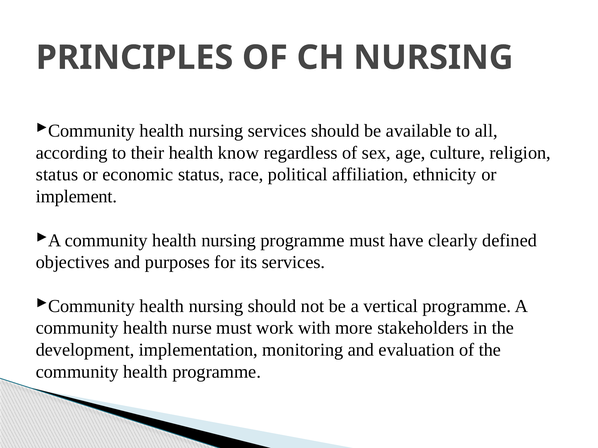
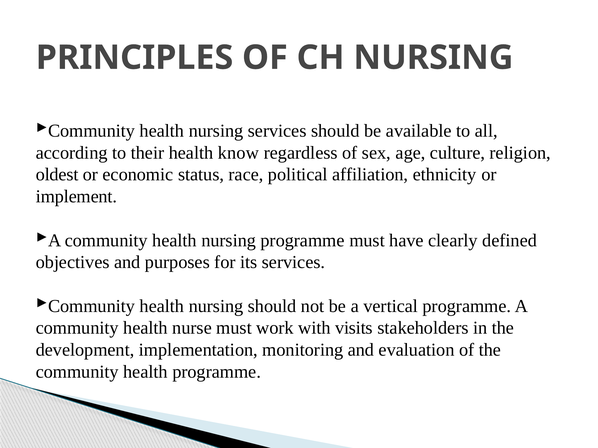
status: status -> oldest (57, 175)
more: more -> visits (354, 328)
